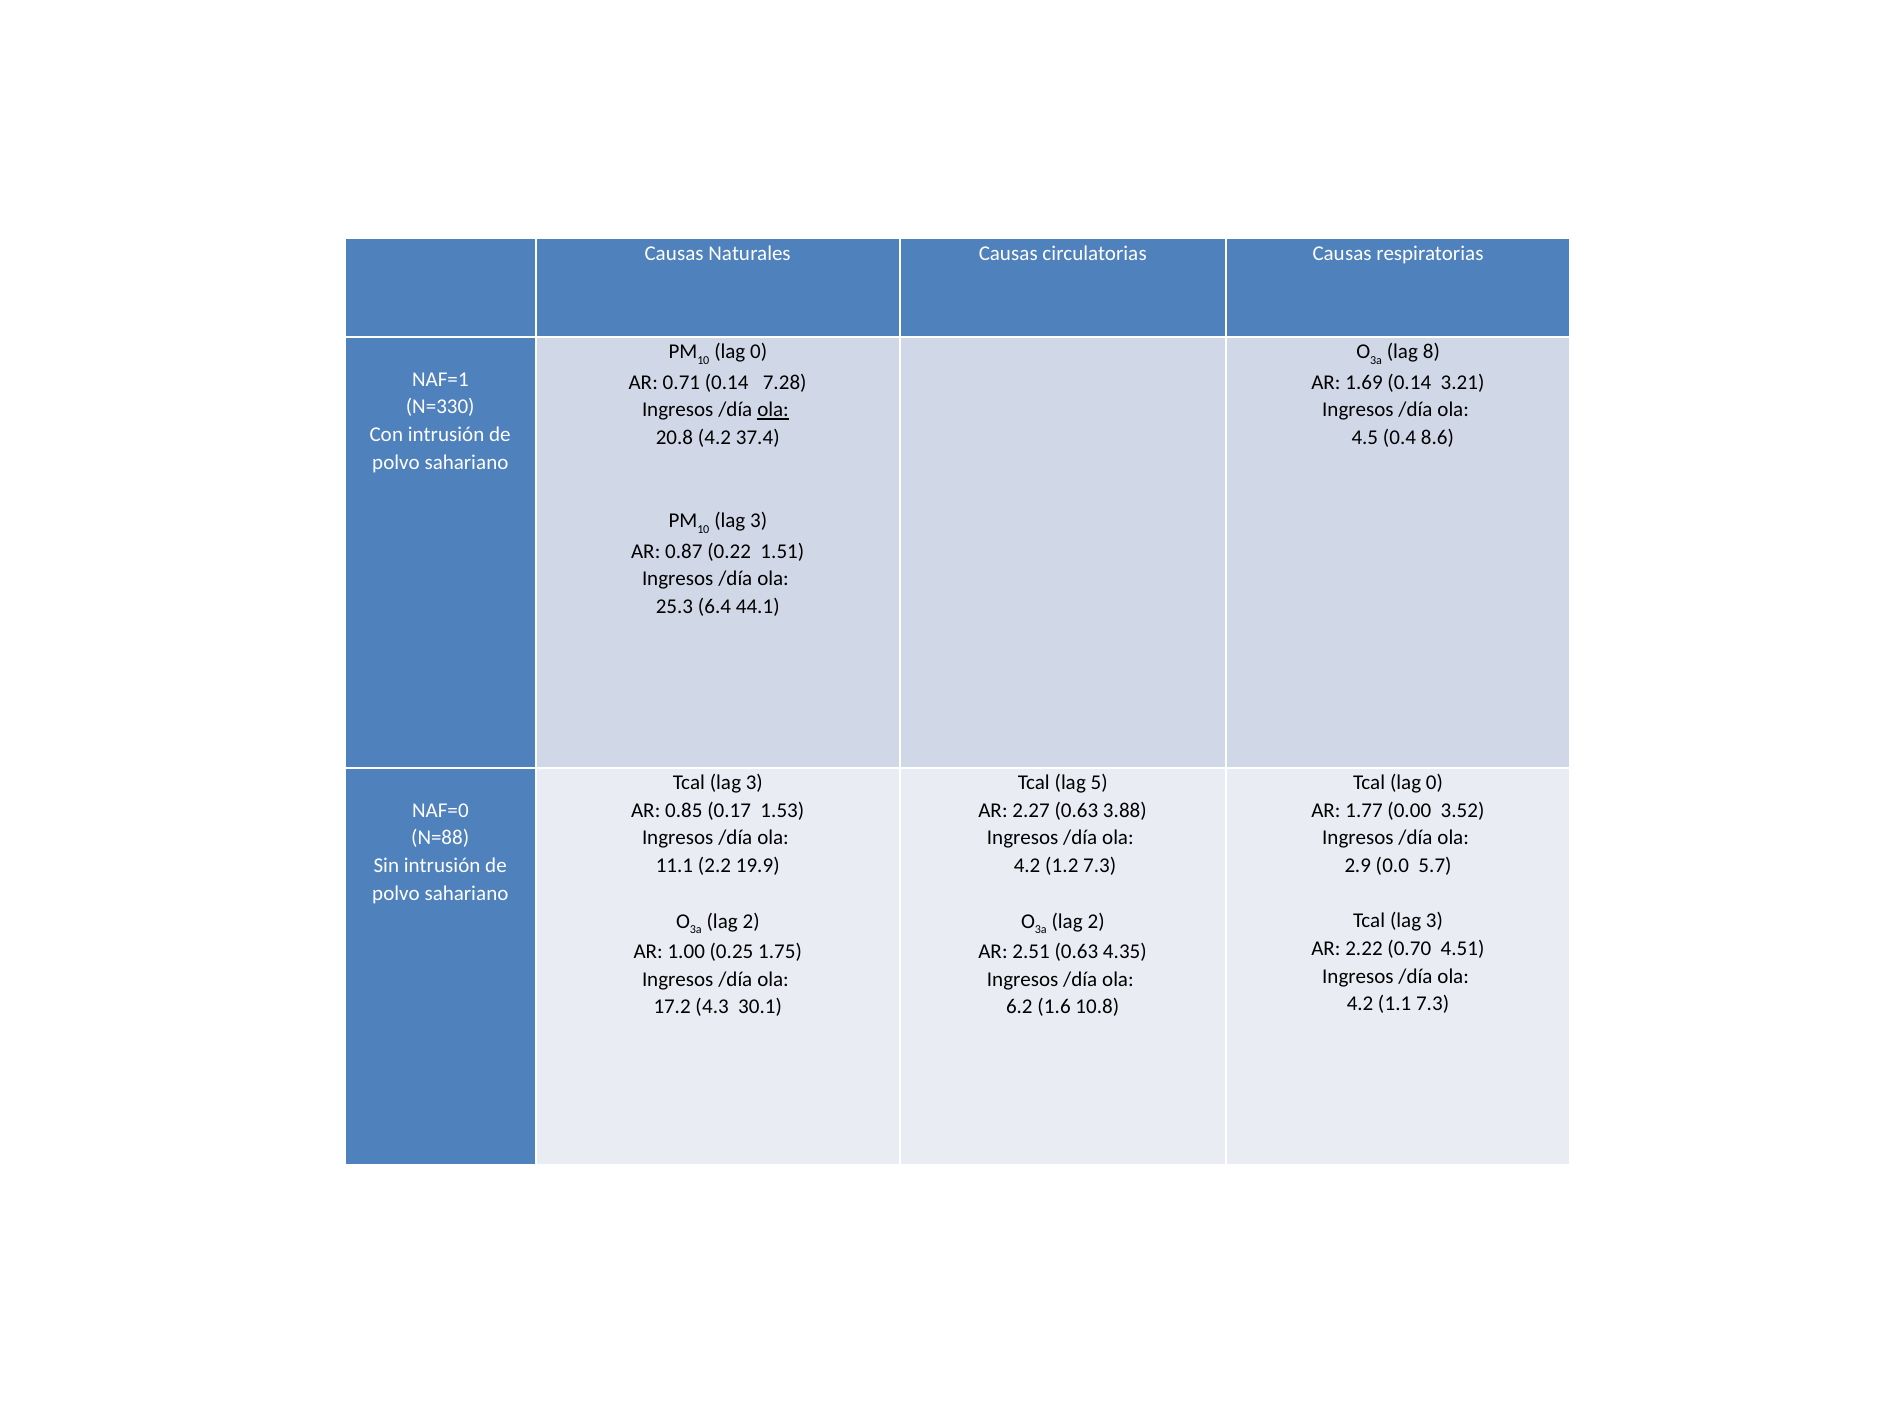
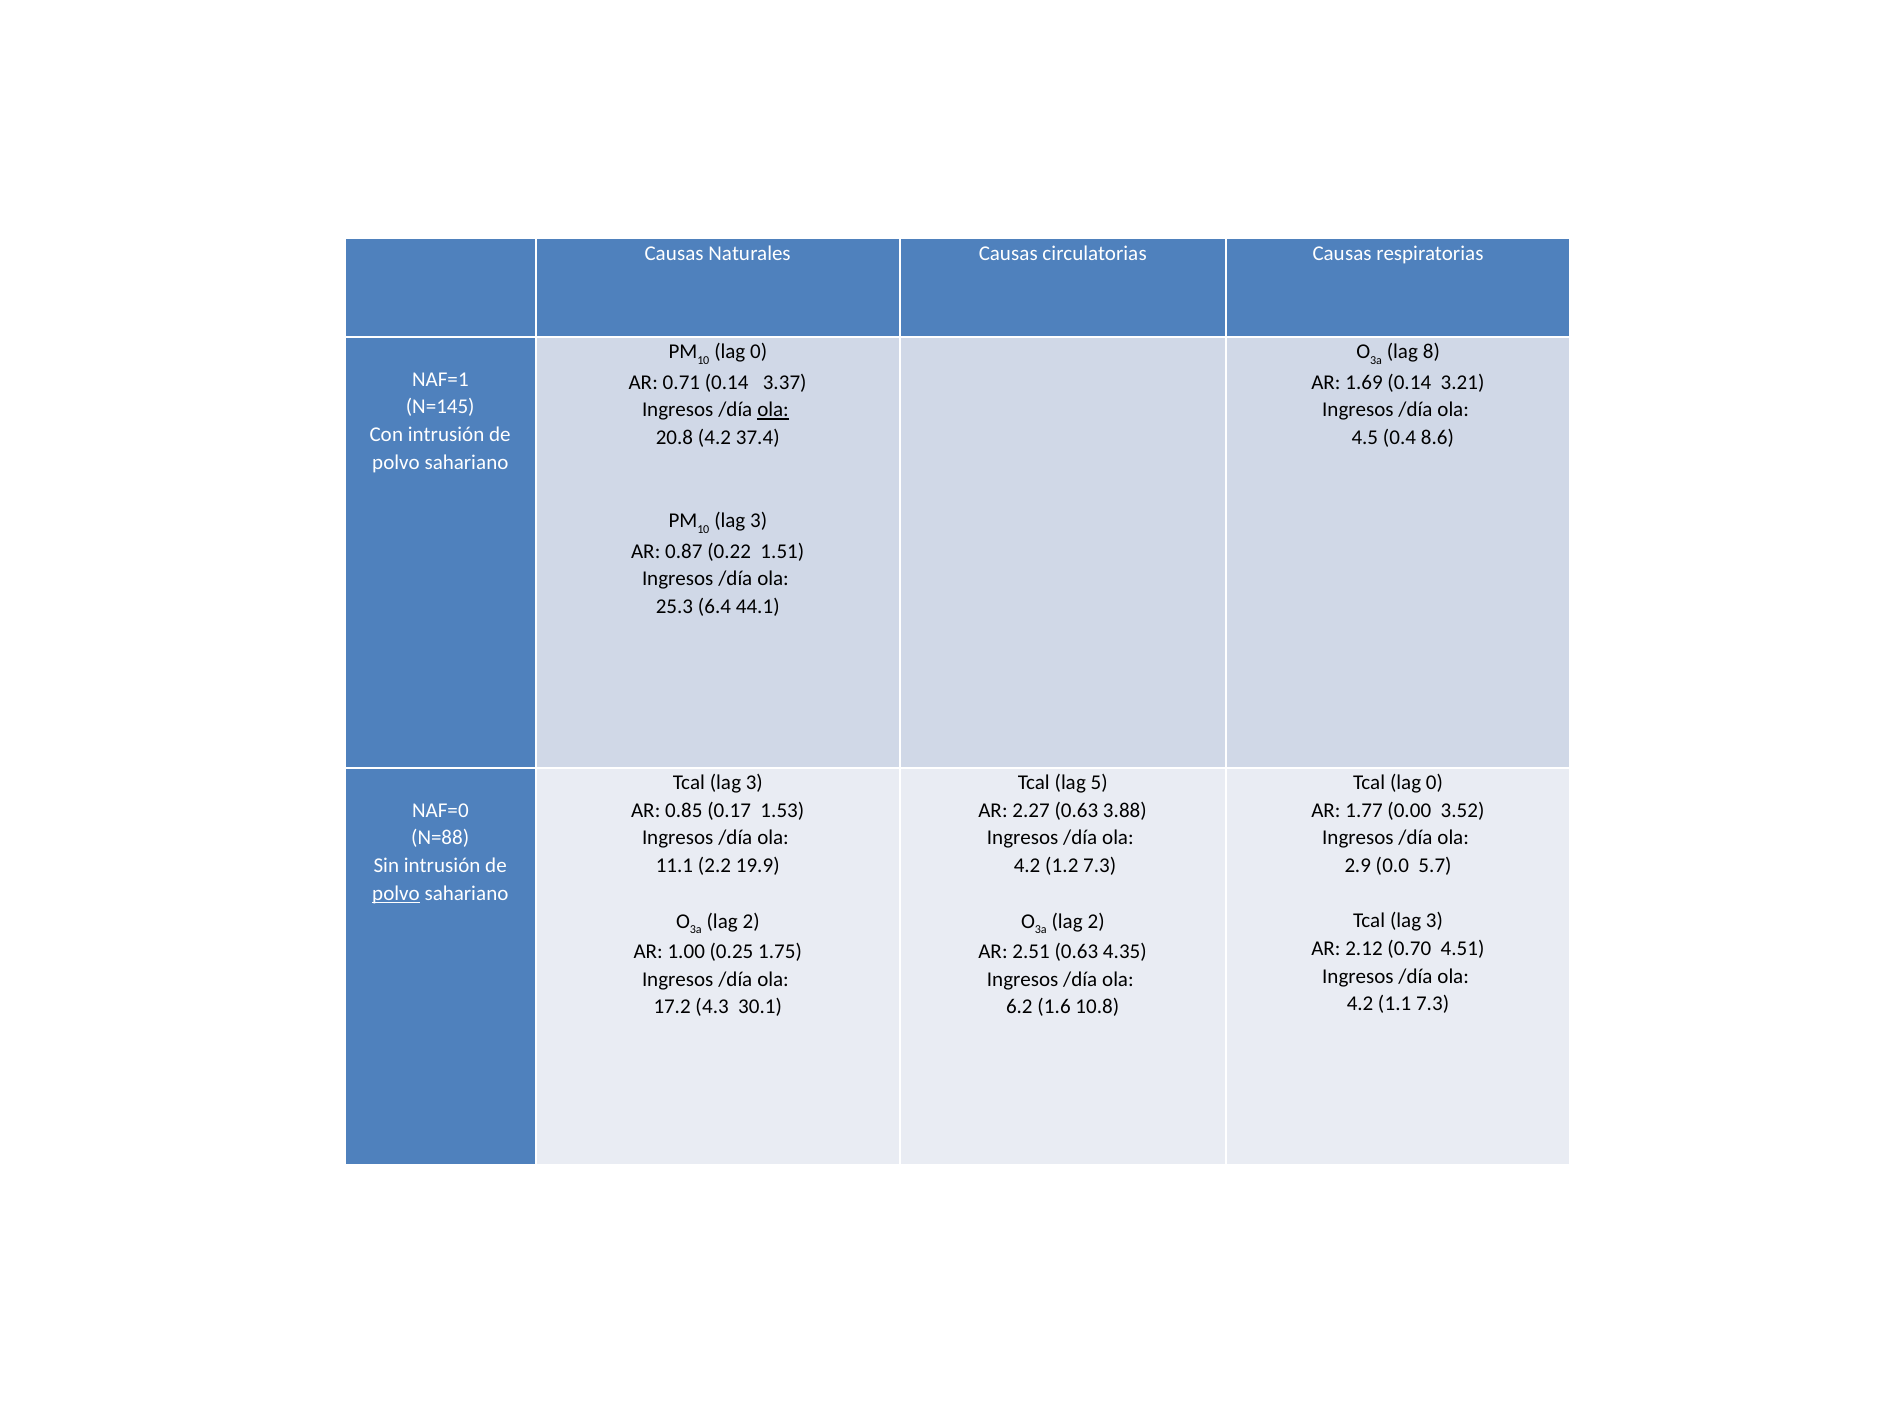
7.28: 7.28 -> 3.37 (785, 383)
N=330: N=330 -> N=145 (440, 407)
polvo underline: none -> present (396, 894)
2.22: 2.22 -> 2.12 (1364, 949)
